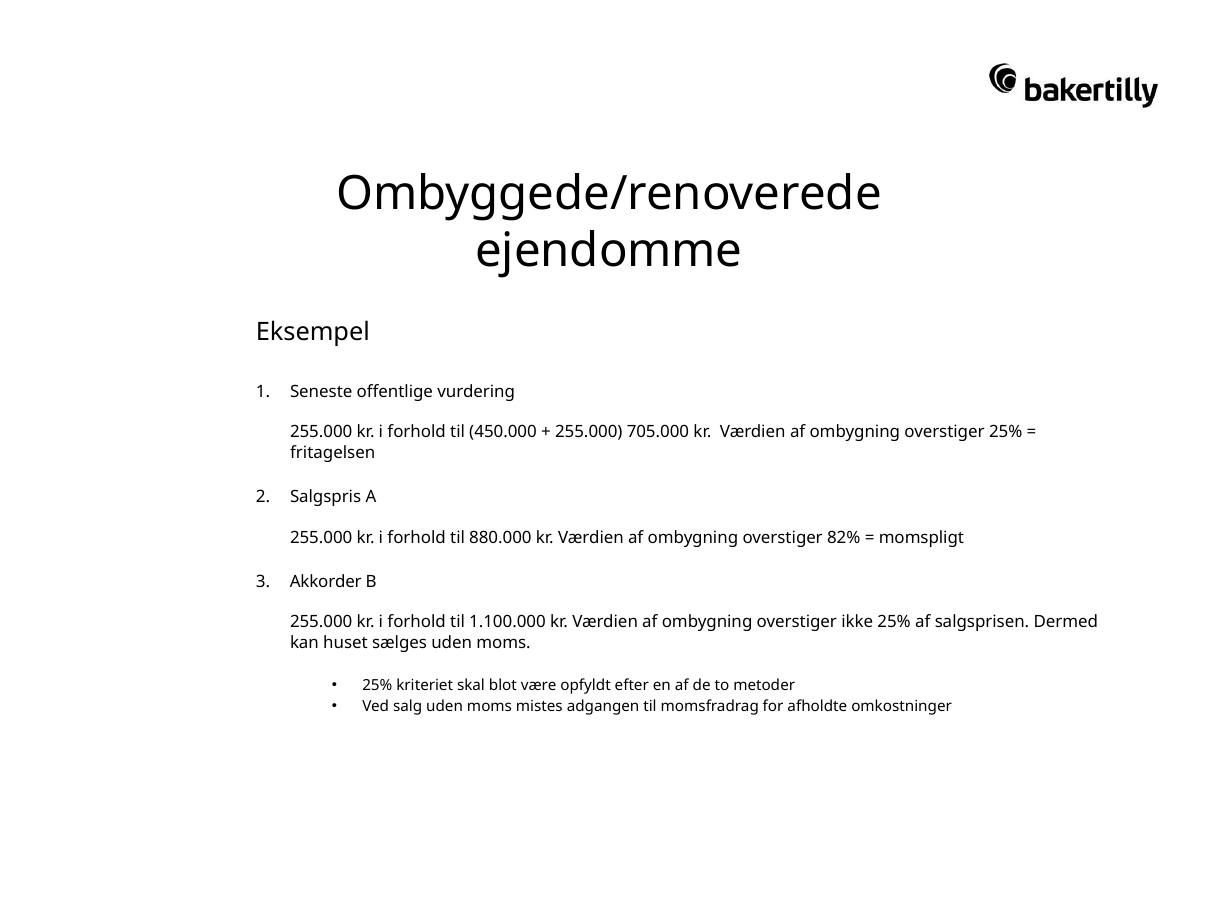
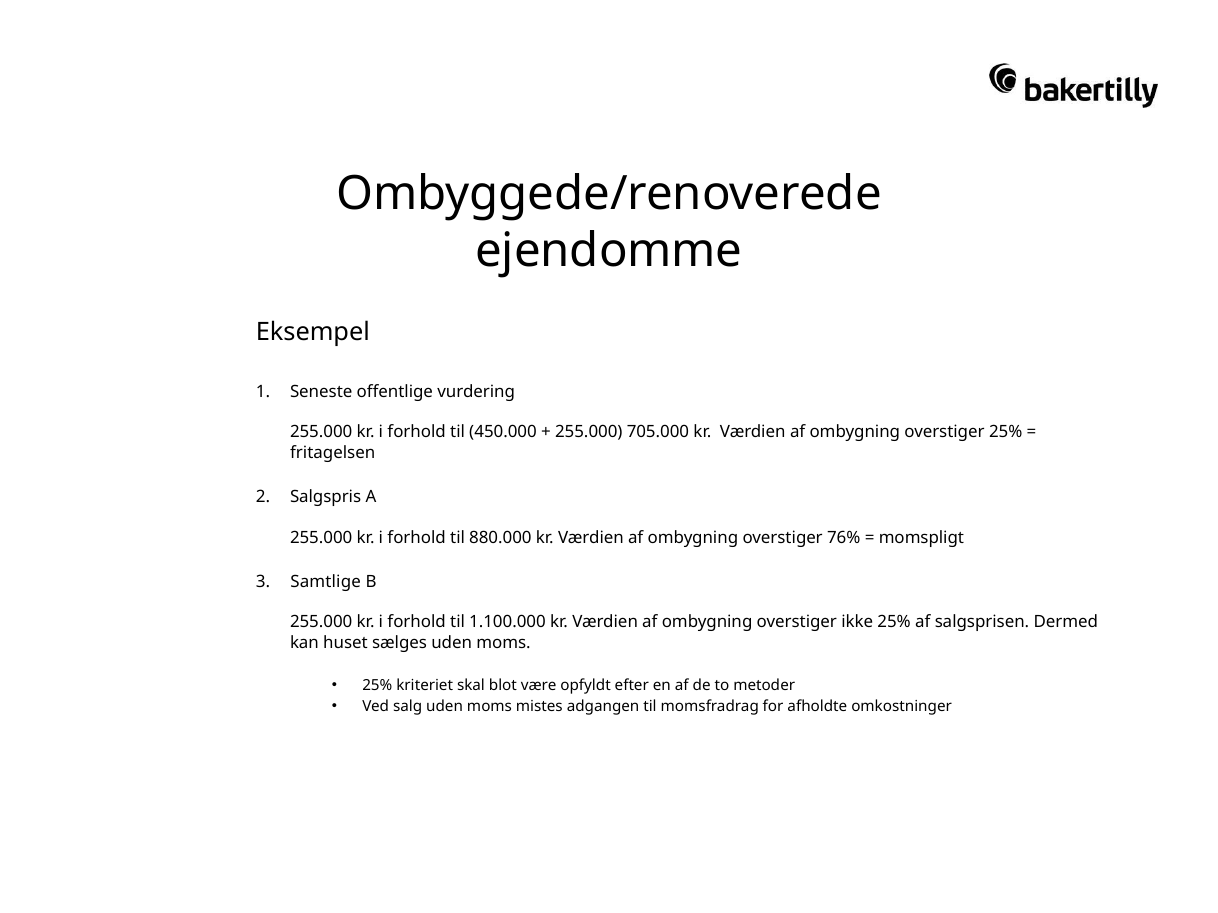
82%: 82% -> 76% (844, 538)
Akkorder: Akkorder -> Samtlige (326, 582)
